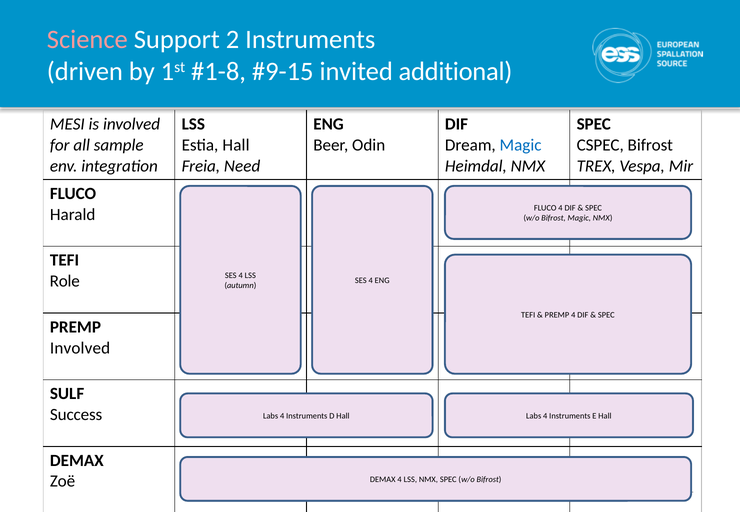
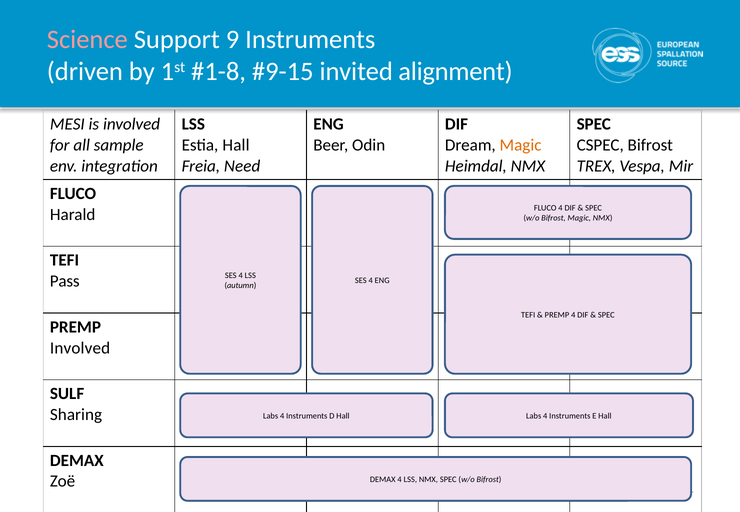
2: 2 -> 9 (232, 40)
additional: additional -> alignment (455, 72)
Magic colour: blue -> orange (521, 145)
Role: Role -> Pass (65, 281)
Success: Success -> Sharing (76, 415)
